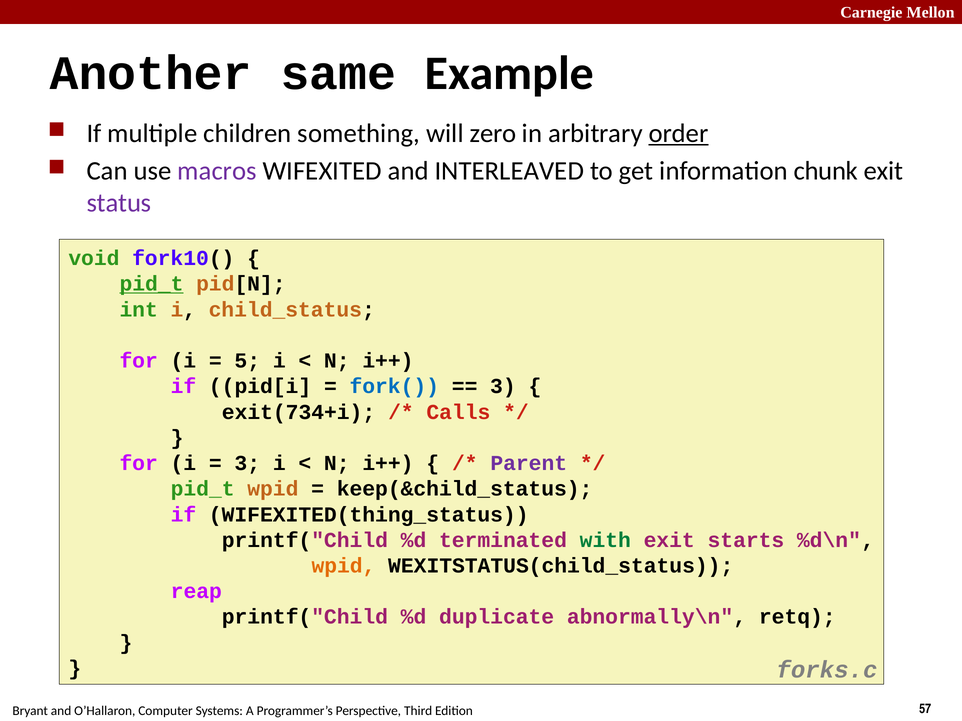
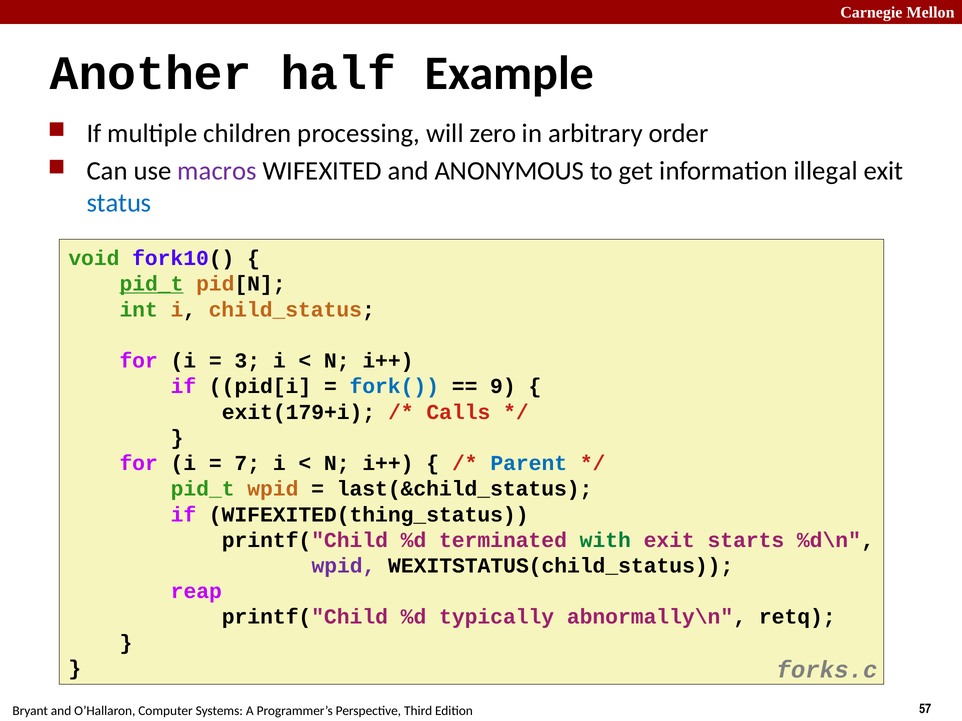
same: same -> half (338, 74)
something: something -> processing (359, 133)
order underline: present -> none (679, 133)
INTERLEAVED: INTERLEAVED -> ANONYMOUS (509, 171)
chunk: chunk -> illegal (826, 171)
status colour: purple -> blue (119, 203)
5: 5 -> 3 (247, 361)
3: 3 -> 9 (503, 387)
exit(734+i: exit(734+i -> exit(179+i (299, 412)
3: 3 -> 7 (247, 464)
Parent colour: purple -> blue (529, 464)
keep(&child_status: keep(&child_status -> last(&child_status (465, 489)
wpid colour: orange -> purple (343, 566)
duplicate: duplicate -> typically (497, 617)
